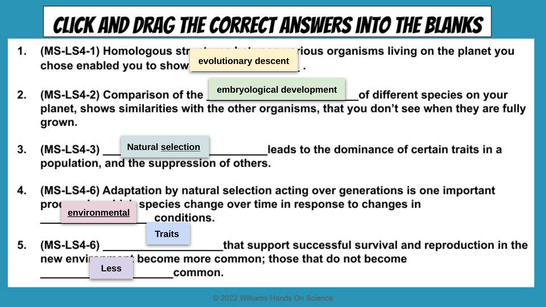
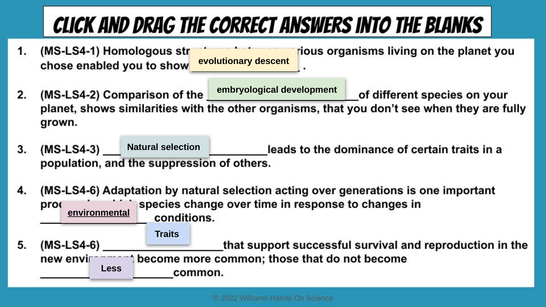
selection underline: present -> none (181, 147)
